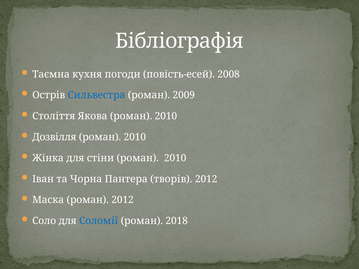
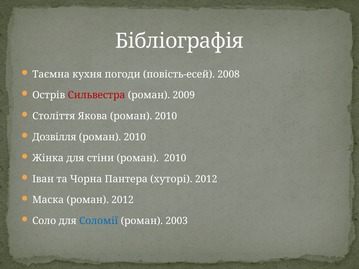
Сильвестра colour: blue -> red (96, 95)
творів: творів -> хуторі (171, 179)
2018: 2018 -> 2003 (177, 221)
